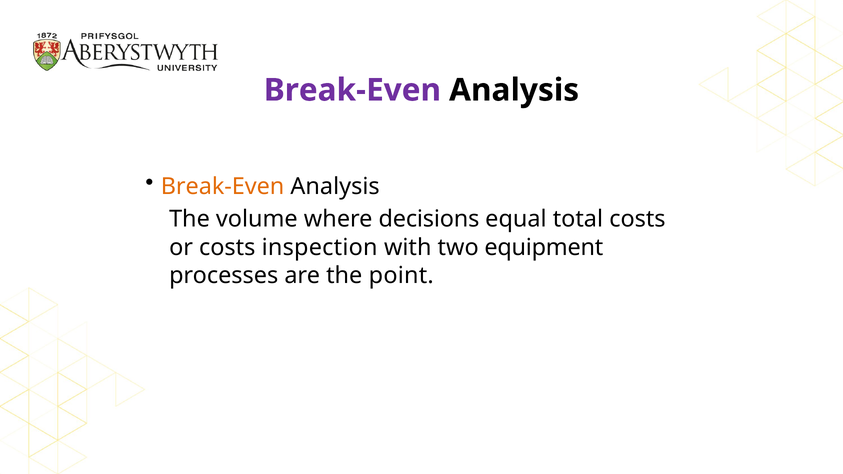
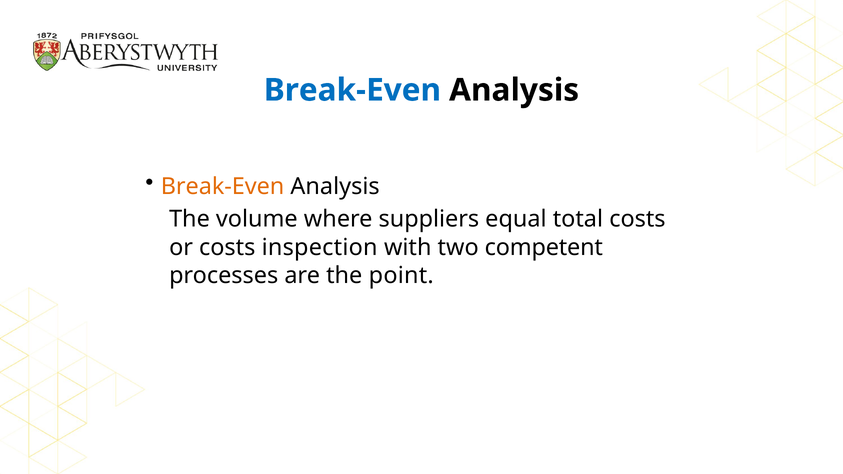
Break-Even colour: purple -> blue (352, 90)
decisions: decisions -> suppliers (429, 219)
equipment: equipment -> competent (544, 247)
